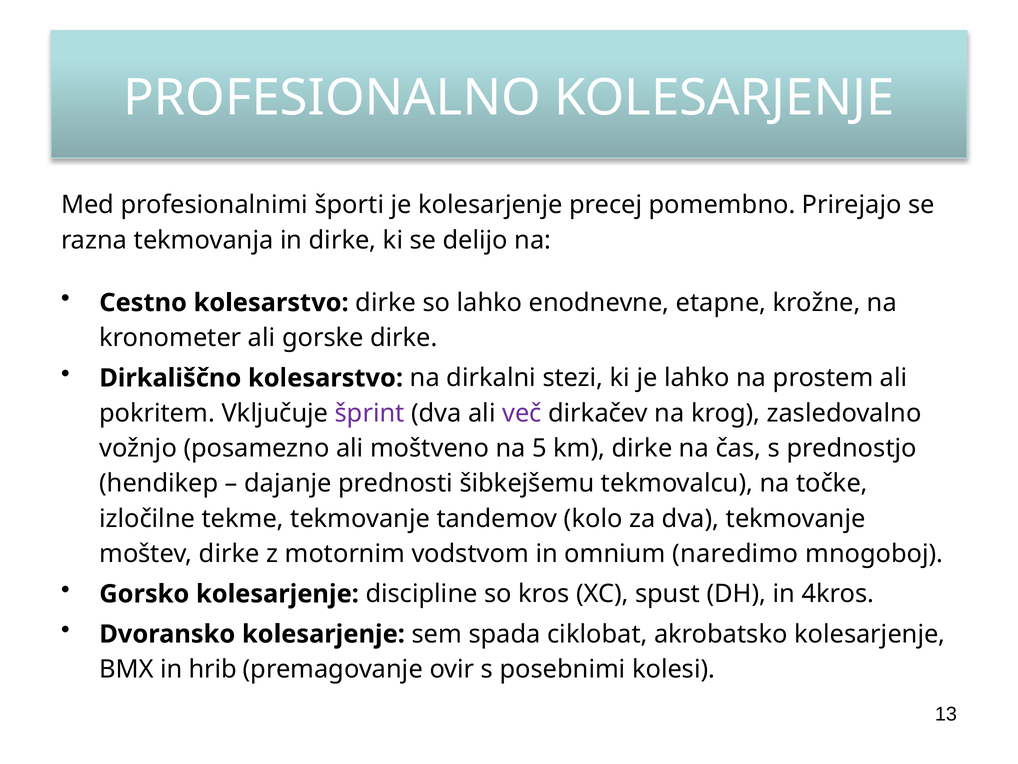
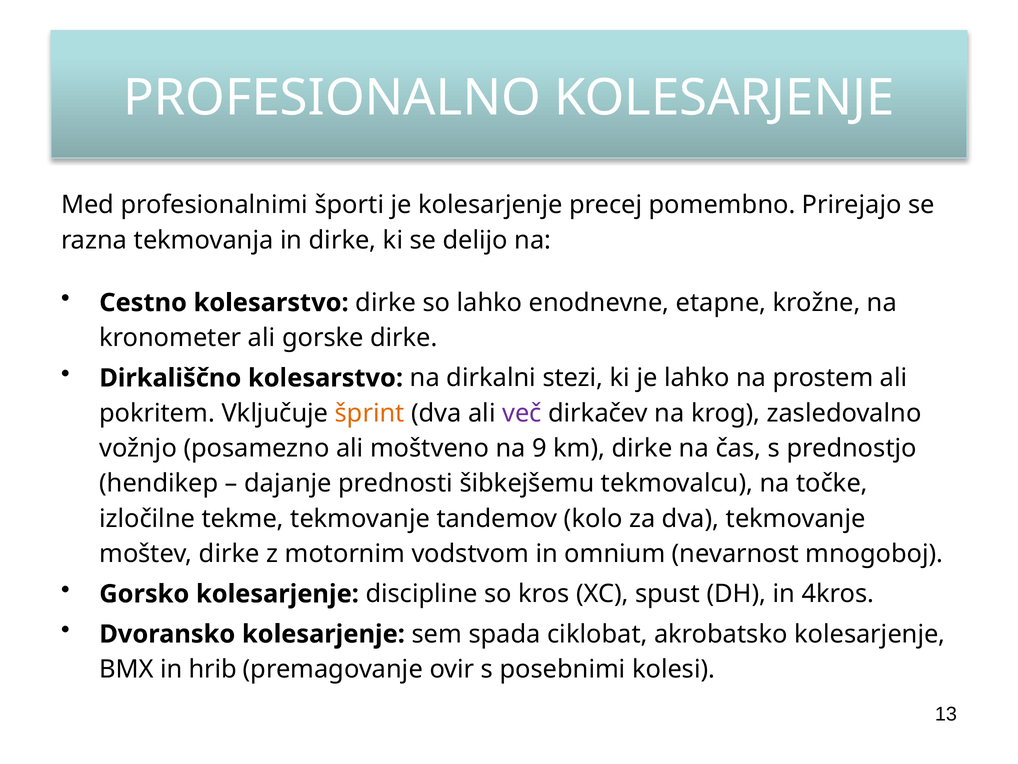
šprint colour: purple -> orange (370, 413)
5: 5 -> 9 (540, 448)
naredimo: naredimo -> nevarnost (735, 553)
